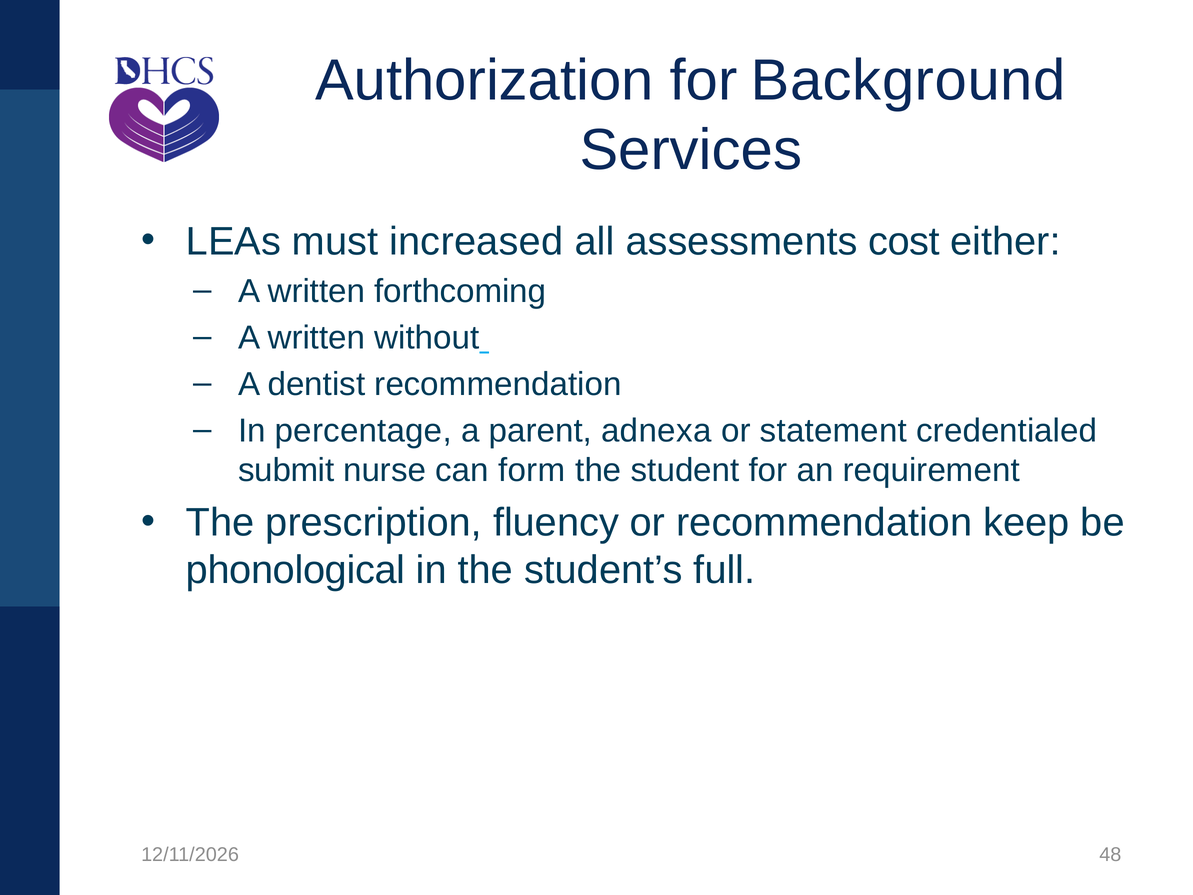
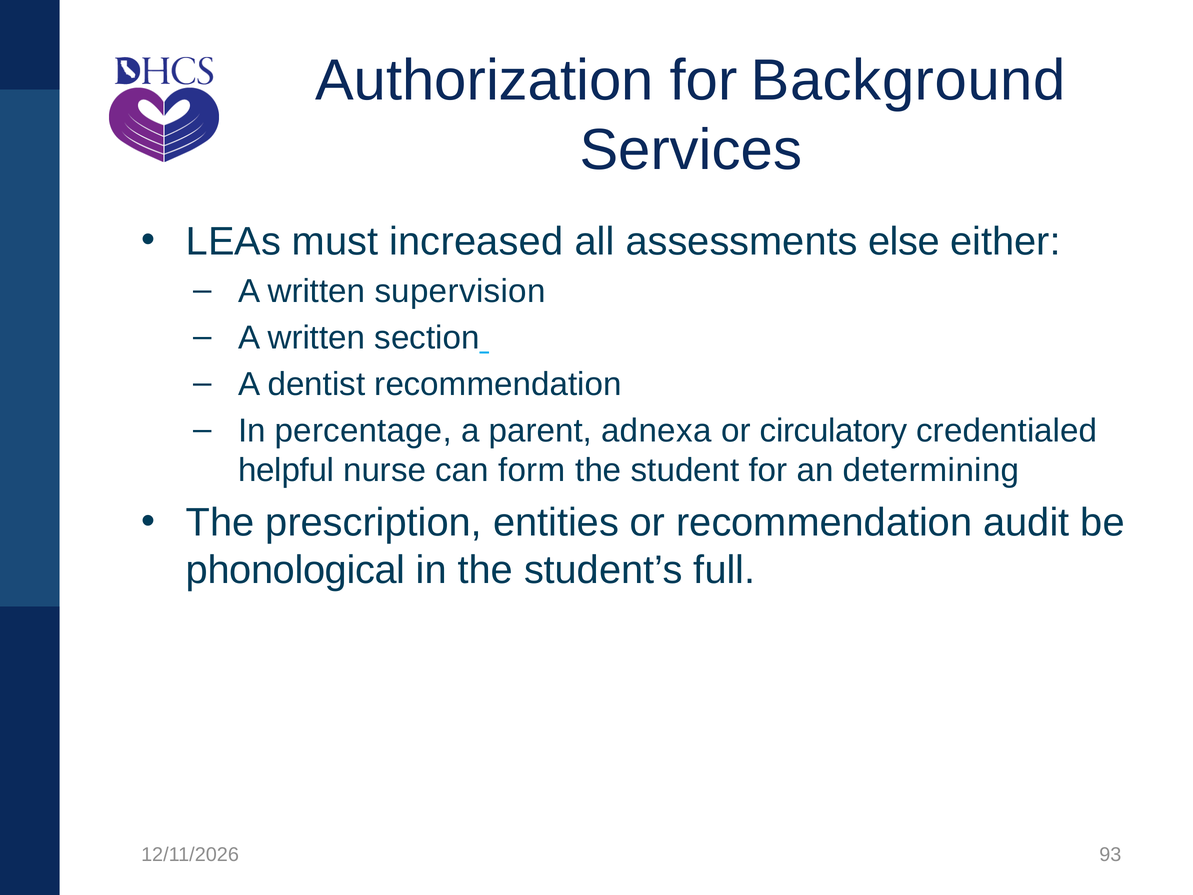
cost: cost -> else (904, 241)
forthcoming: forthcoming -> supervision (460, 291)
without: without -> section (427, 338)
statement: statement -> circulatory (834, 431)
submit: submit -> helpful (286, 470)
requirement: requirement -> determining (931, 470)
fluency: fluency -> entities (556, 522)
keep: keep -> audit (1026, 522)
48: 48 -> 93 (1110, 854)
